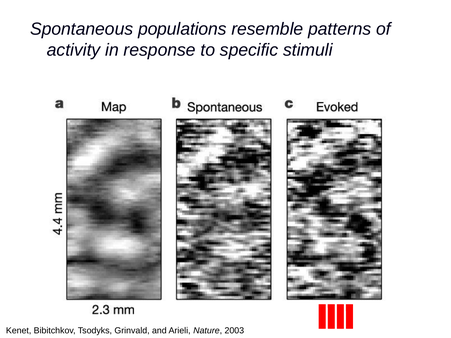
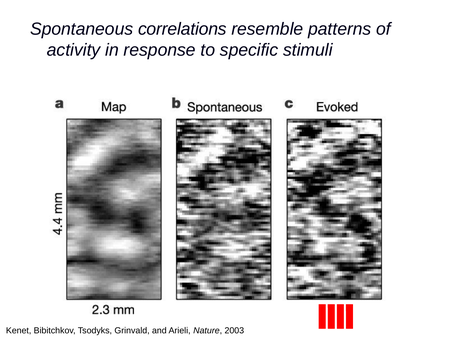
populations: populations -> correlations (182, 29)
